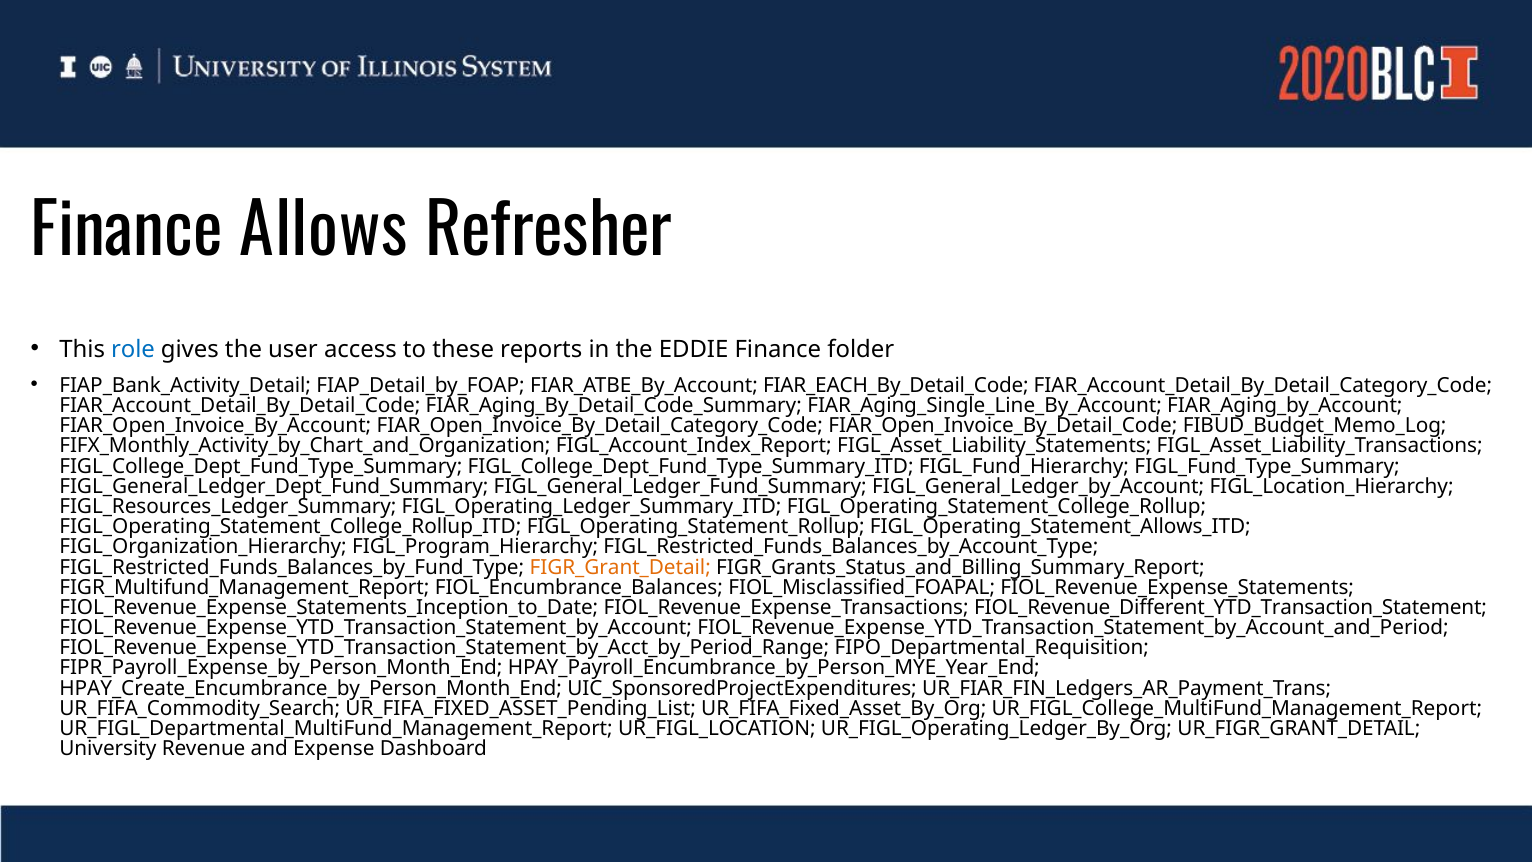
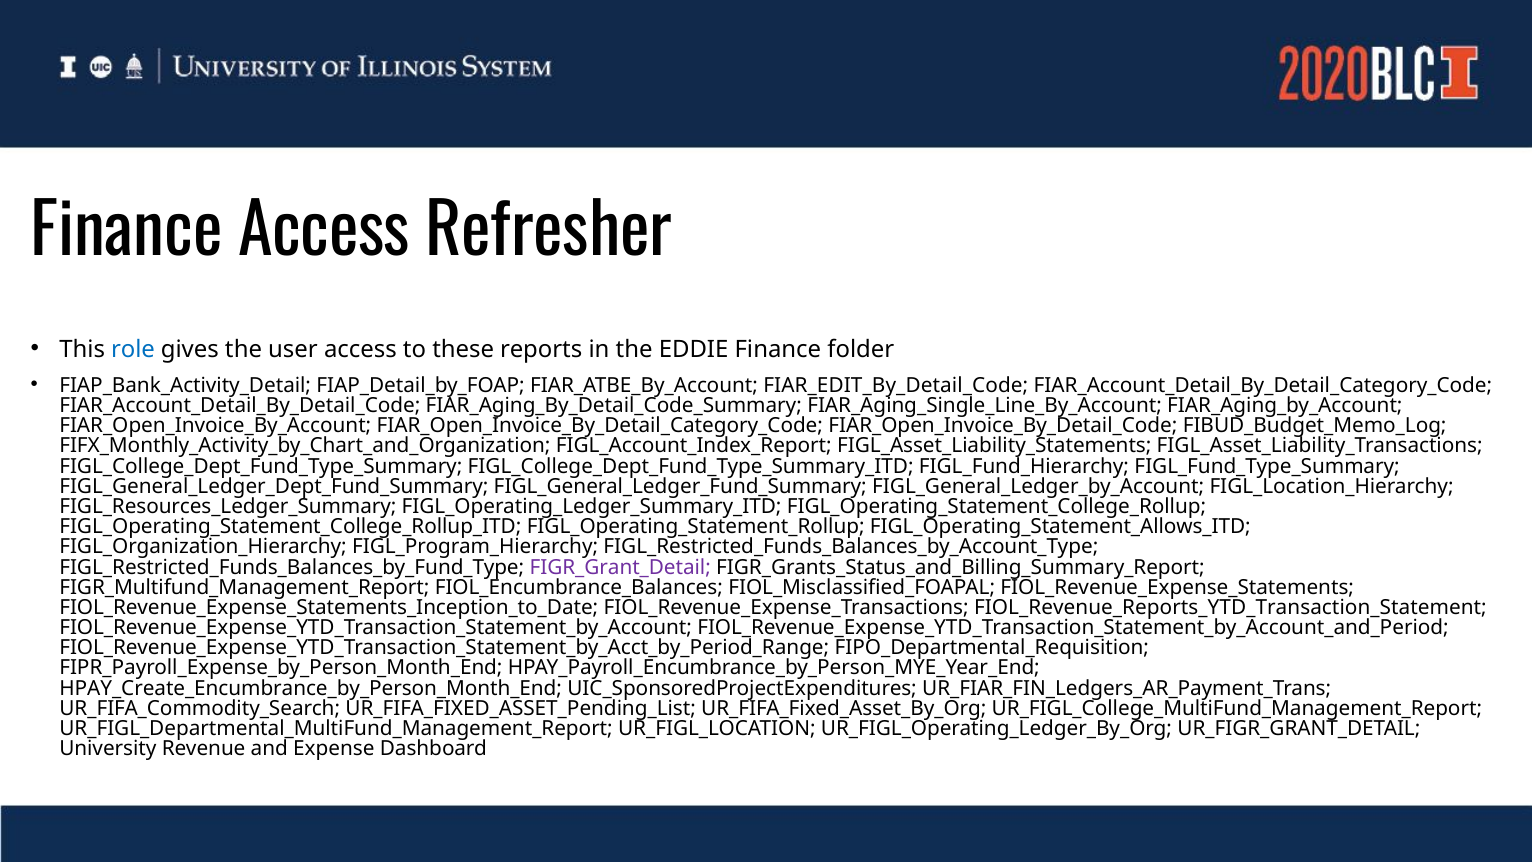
Finance Allows: Allows -> Access (324, 232)
FIAR_EACH_By_Detail_Code: FIAR_EACH_By_Detail_Code -> FIAR_EDIT_By_Detail_Code (896, 385)
FIGR_Grant_Detail colour: orange -> purple (620, 567)
FIOL_Revenue_Different_YTD_Transaction_Statement: FIOL_Revenue_Different_YTD_Transaction_Statement -> FIOL_Revenue_Reports_YTD_Transaction_Statement (1230, 607)
